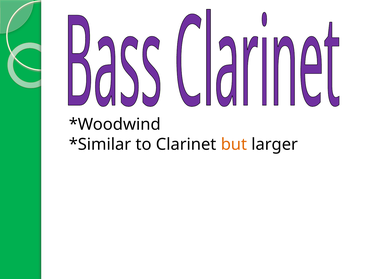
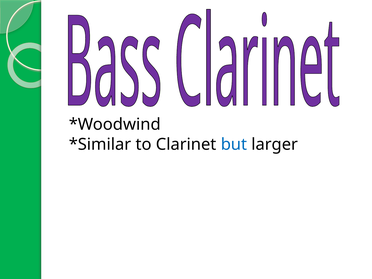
but colour: orange -> blue (234, 144)
